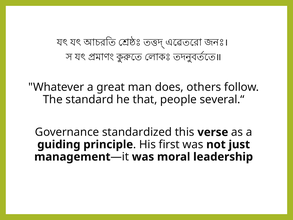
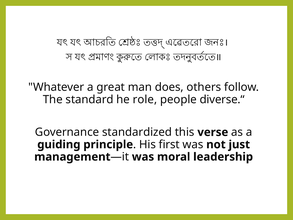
that: that -> role (145, 99)
several.“: several.“ -> diverse.“ (222, 99)
